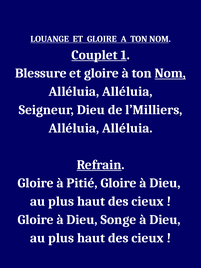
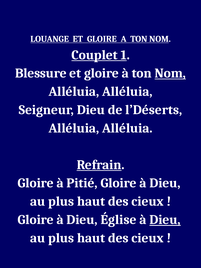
l’Milliers: l’Milliers -> l’Déserts (154, 110)
Songe: Songe -> Église (118, 220)
Dieu underline: none -> present (165, 220)
